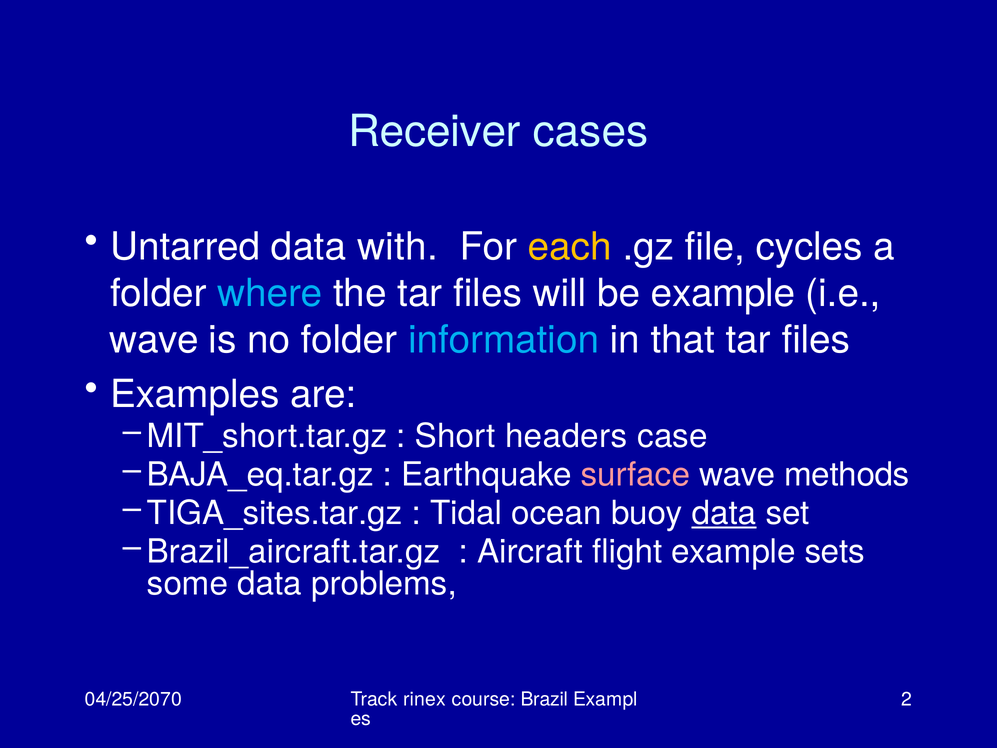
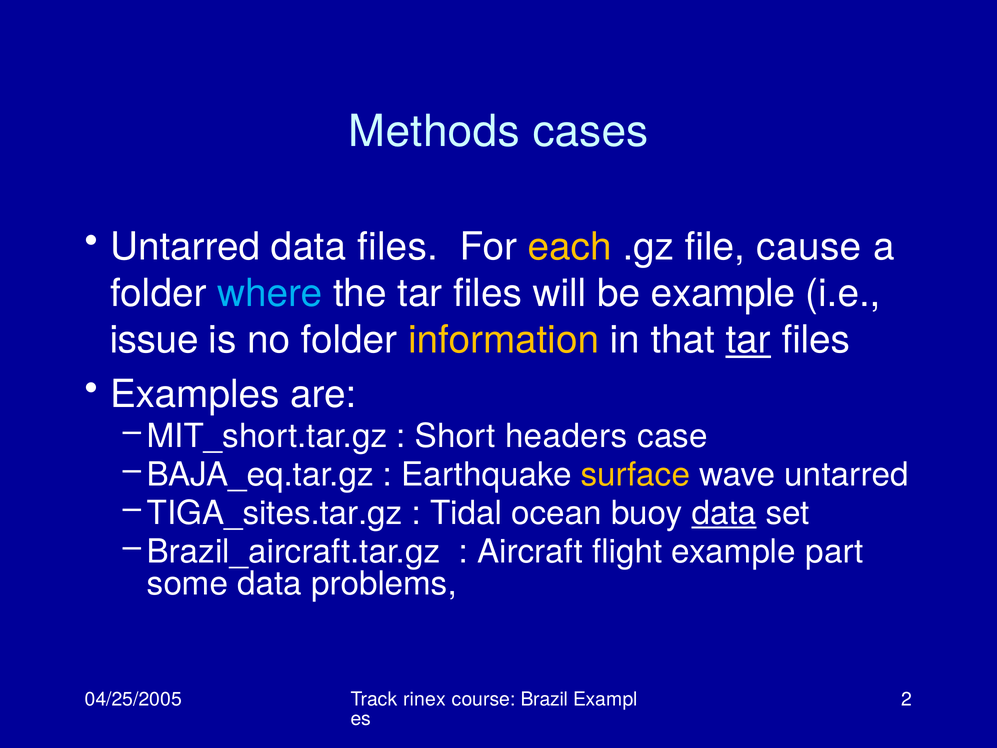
Receiver: Receiver -> Methods (434, 132)
data with: with -> files (398, 247)
cycles: cycles -> cause (809, 247)
wave: wave -> issue (154, 340)
information colour: light blue -> yellow (504, 340)
tar underline: none -> present (748, 340)
surface colour: pink -> yellow (635, 475)
wave methods: methods -> untarred (847, 475)
sets: sets -> part (834, 552)
04/25/2070: 04/25/2070 -> 04/25/2005 (133, 699)
